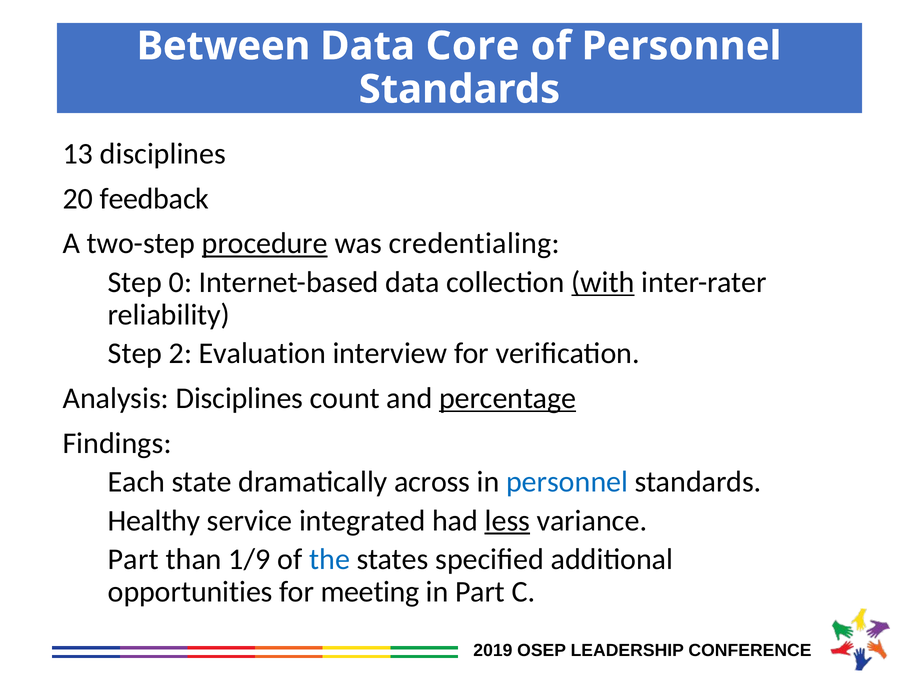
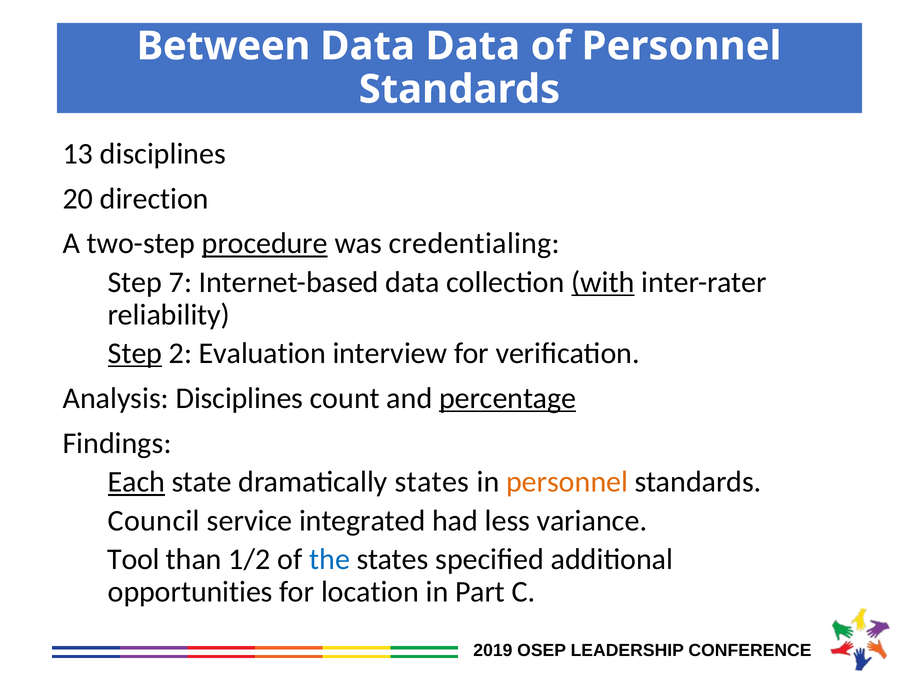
Data Core: Core -> Data (473, 46)
feedback: feedback -> direction (154, 199)
0: 0 -> 7 (180, 282)
Step underline: none -> present (135, 354)
Each underline: none -> present (136, 482)
dramatically across: across -> states (432, 482)
personnel colour: blue -> orange (567, 482)
Healthy: Healthy -> Council (154, 521)
less underline: present -> none (507, 521)
Part: Part -> Tool (133, 560)
1/9: 1/9 -> 1/2 (250, 560)
meeting: meeting -> location (370, 592)
